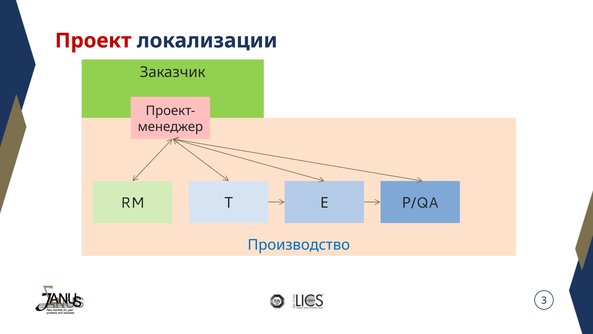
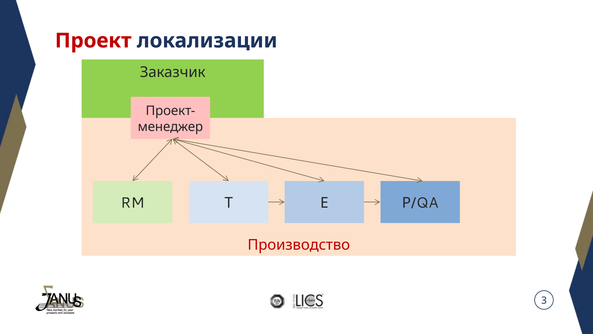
Производство colour: blue -> red (299, 245)
